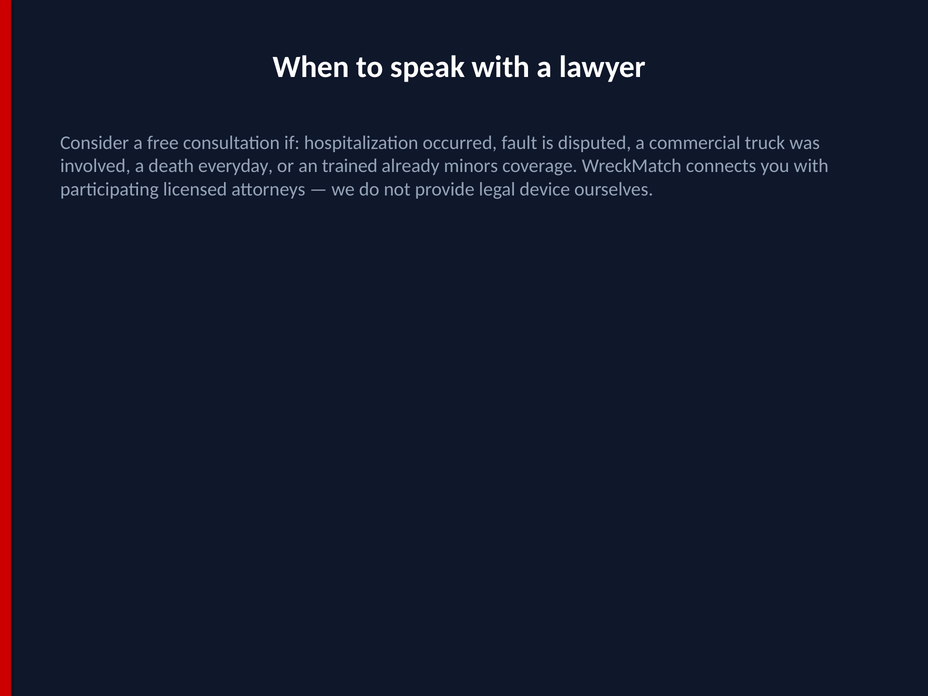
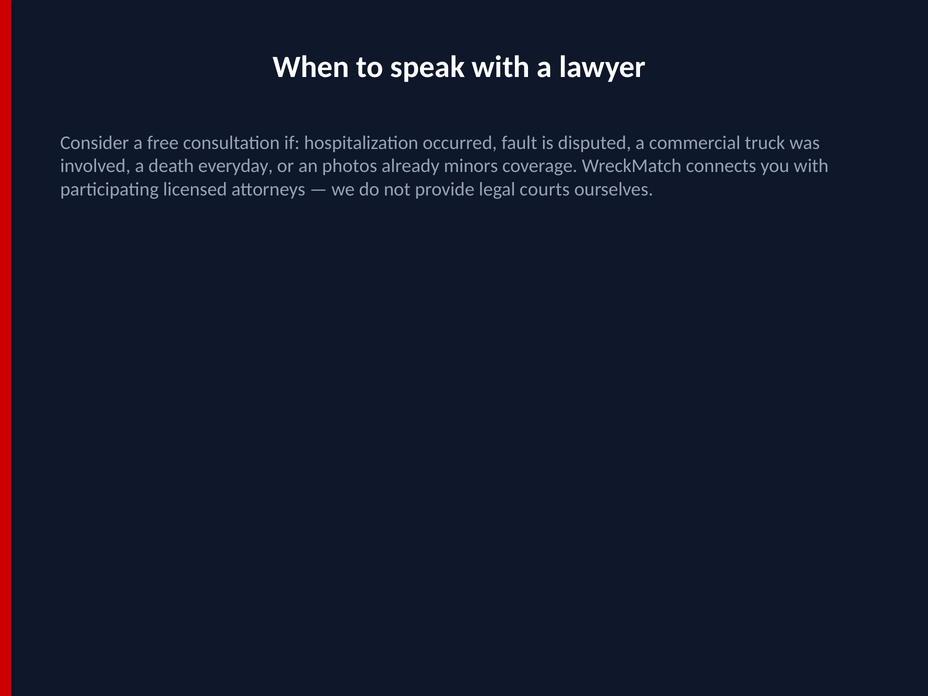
trained: trained -> photos (350, 166)
device: device -> courts (545, 189)
